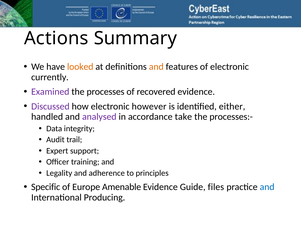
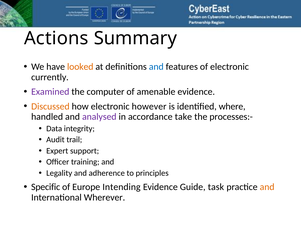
and colour: orange -> blue (156, 67)
processes: processes -> computer (106, 92)
recovered: recovered -> amenable (156, 92)
Discussed colour: purple -> orange (50, 106)
either: either -> where (232, 106)
Amenable: Amenable -> Intending (122, 187)
files: files -> task (216, 187)
and colour: blue -> orange (267, 187)
Producing: Producing -> Wherever (104, 197)
